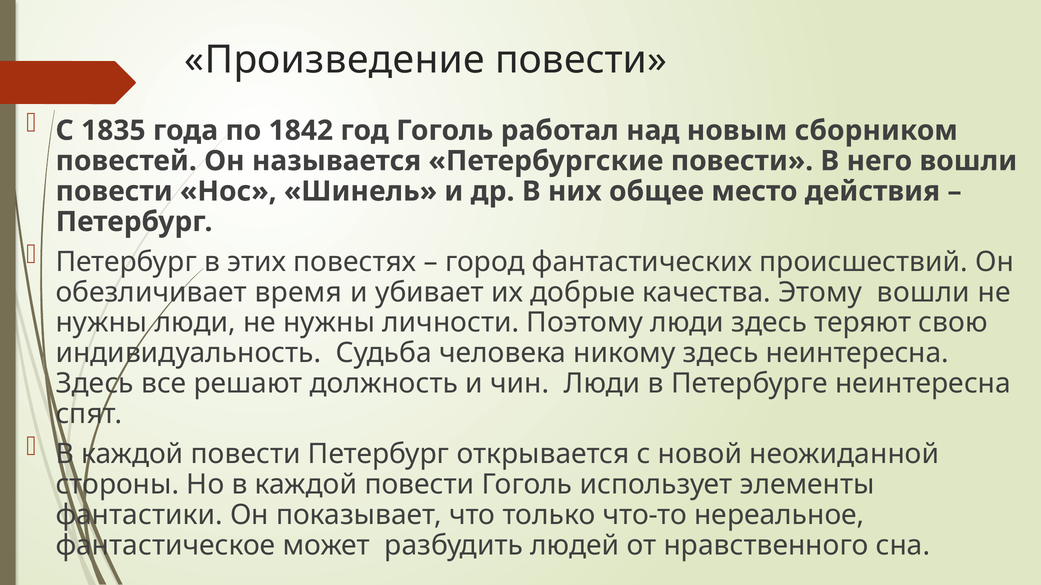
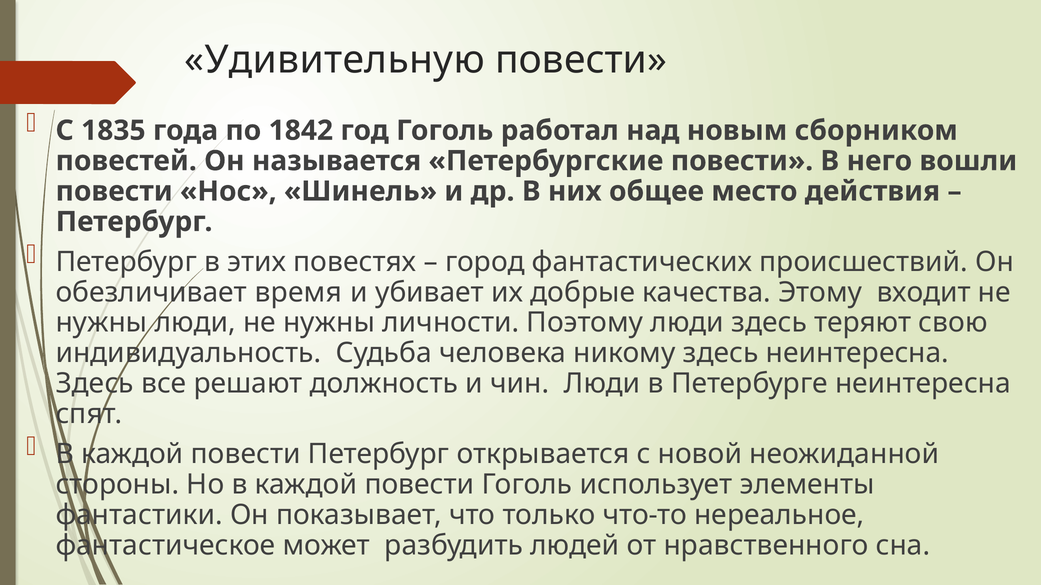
Произведение: Произведение -> Удивительную (335, 60)
Этому вошли: вошли -> входит (924, 293)
